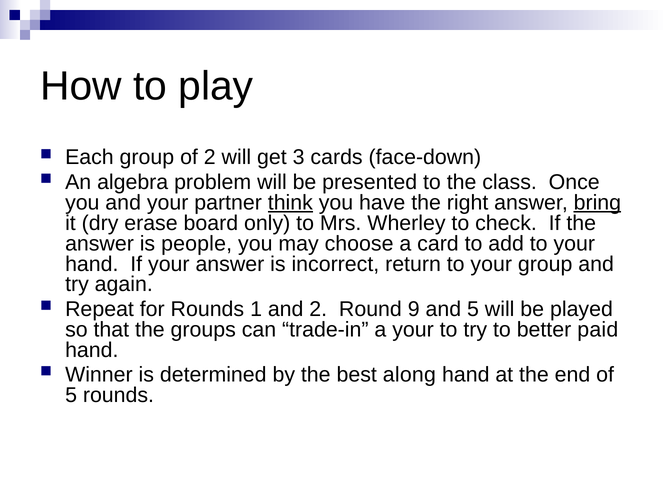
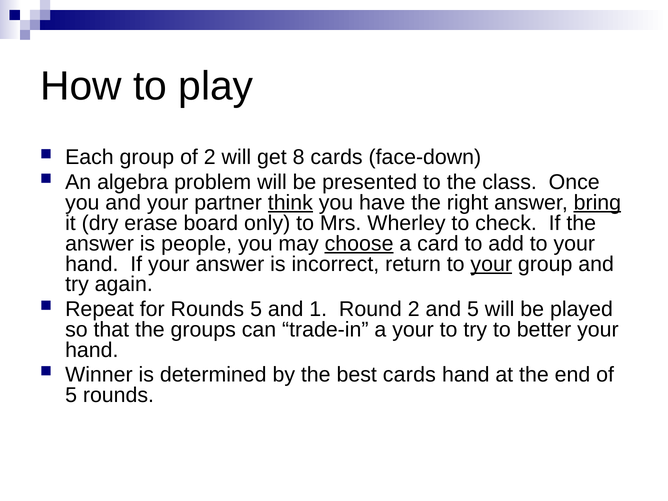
3: 3 -> 8 (299, 157)
choose underline: none -> present (359, 244)
your underline: none -> present (491, 264)
Rounds 1: 1 -> 5 (256, 309)
and 2: 2 -> 1 (318, 309)
Round 9: 9 -> 2 (414, 309)
better paid: paid -> your (598, 330)
best along: along -> cards (409, 375)
